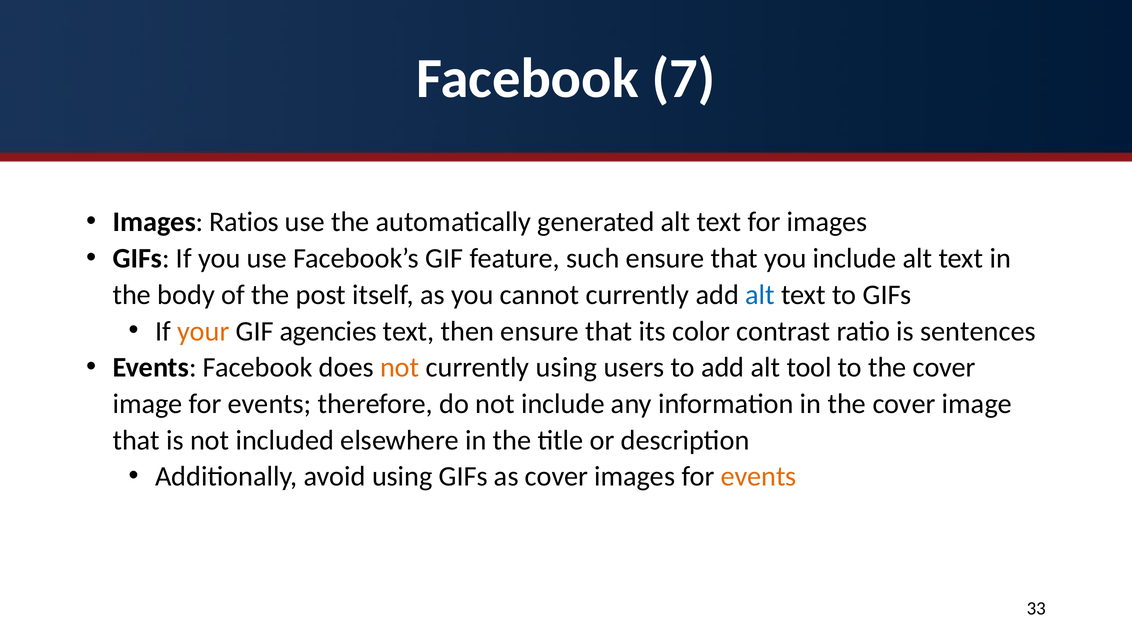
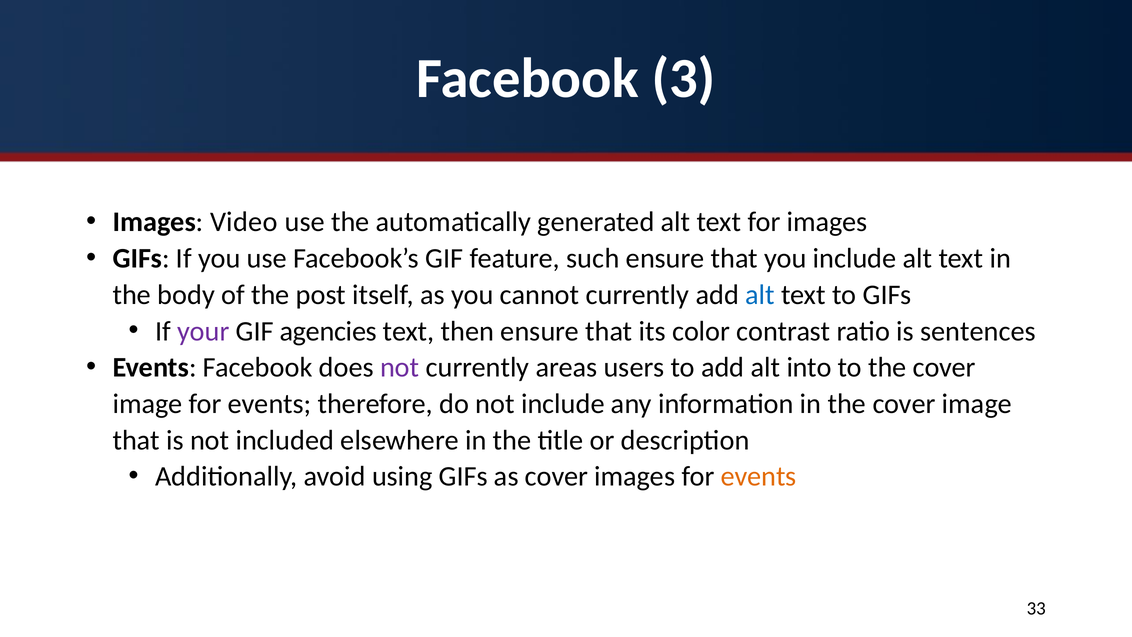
7: 7 -> 3 (684, 79)
Ratios: Ratios -> Video (244, 222)
your colour: orange -> purple (203, 331)
not colour: orange -> purple (400, 367)
currently using: using -> areas (567, 367)
tool: tool -> into (809, 367)
